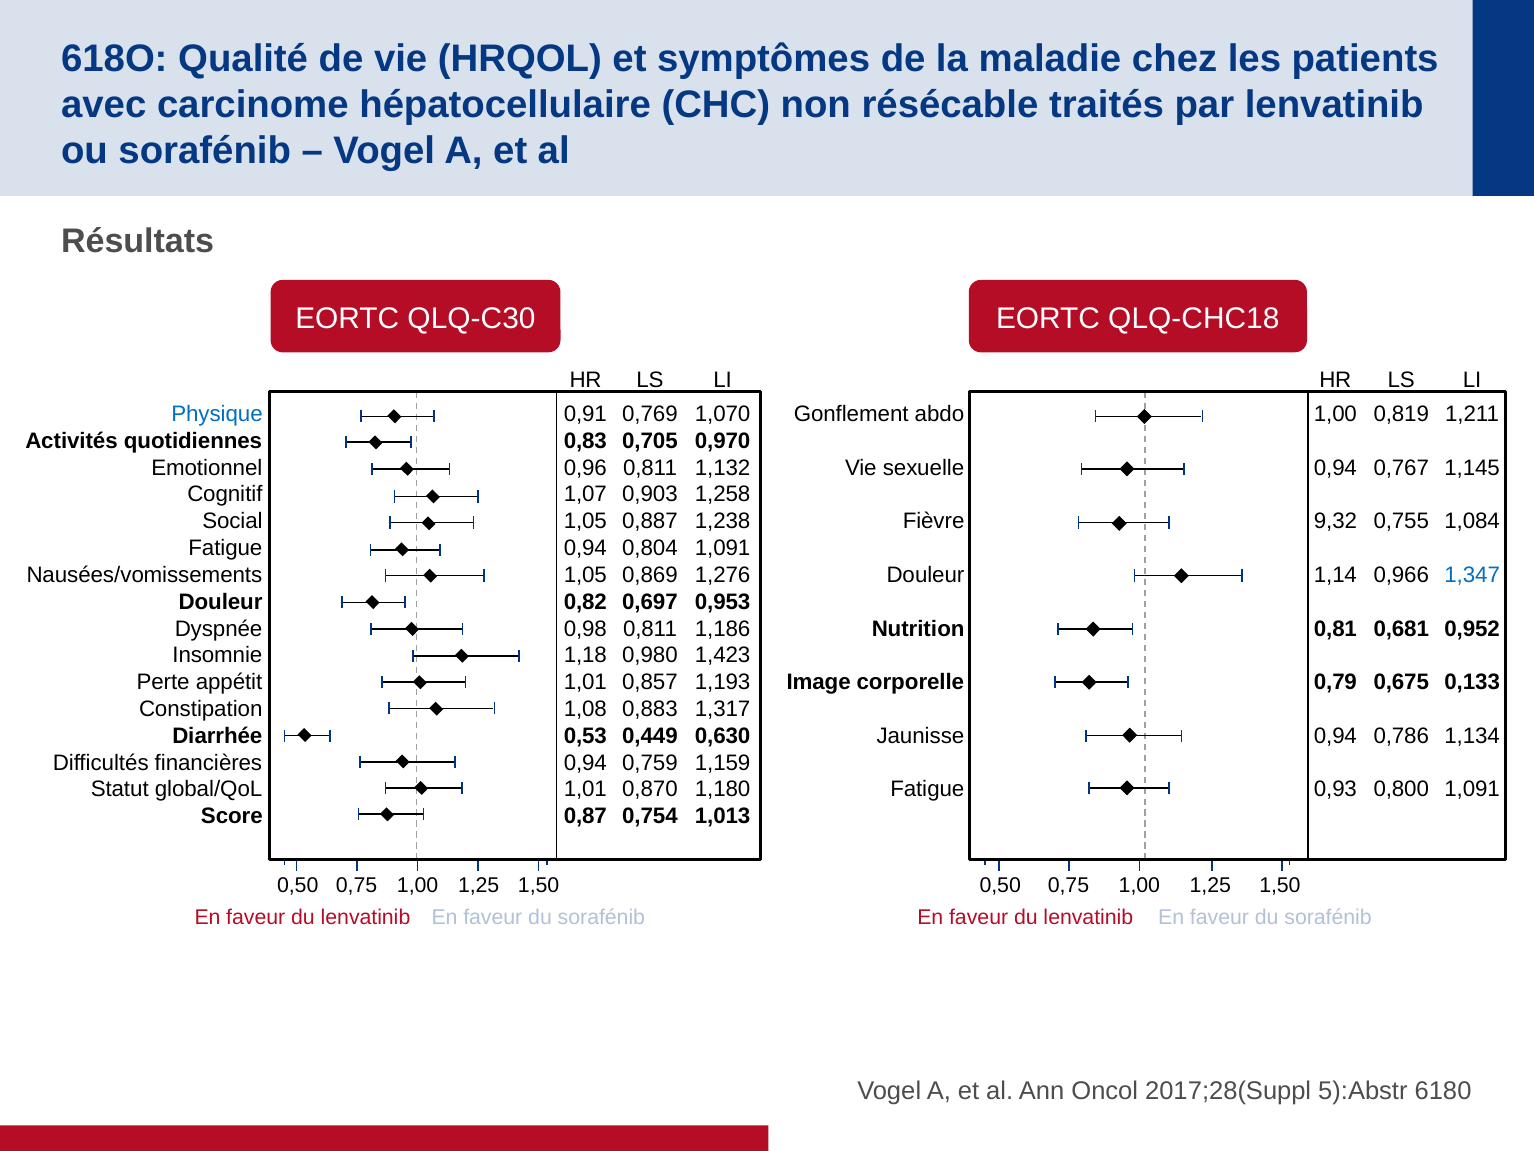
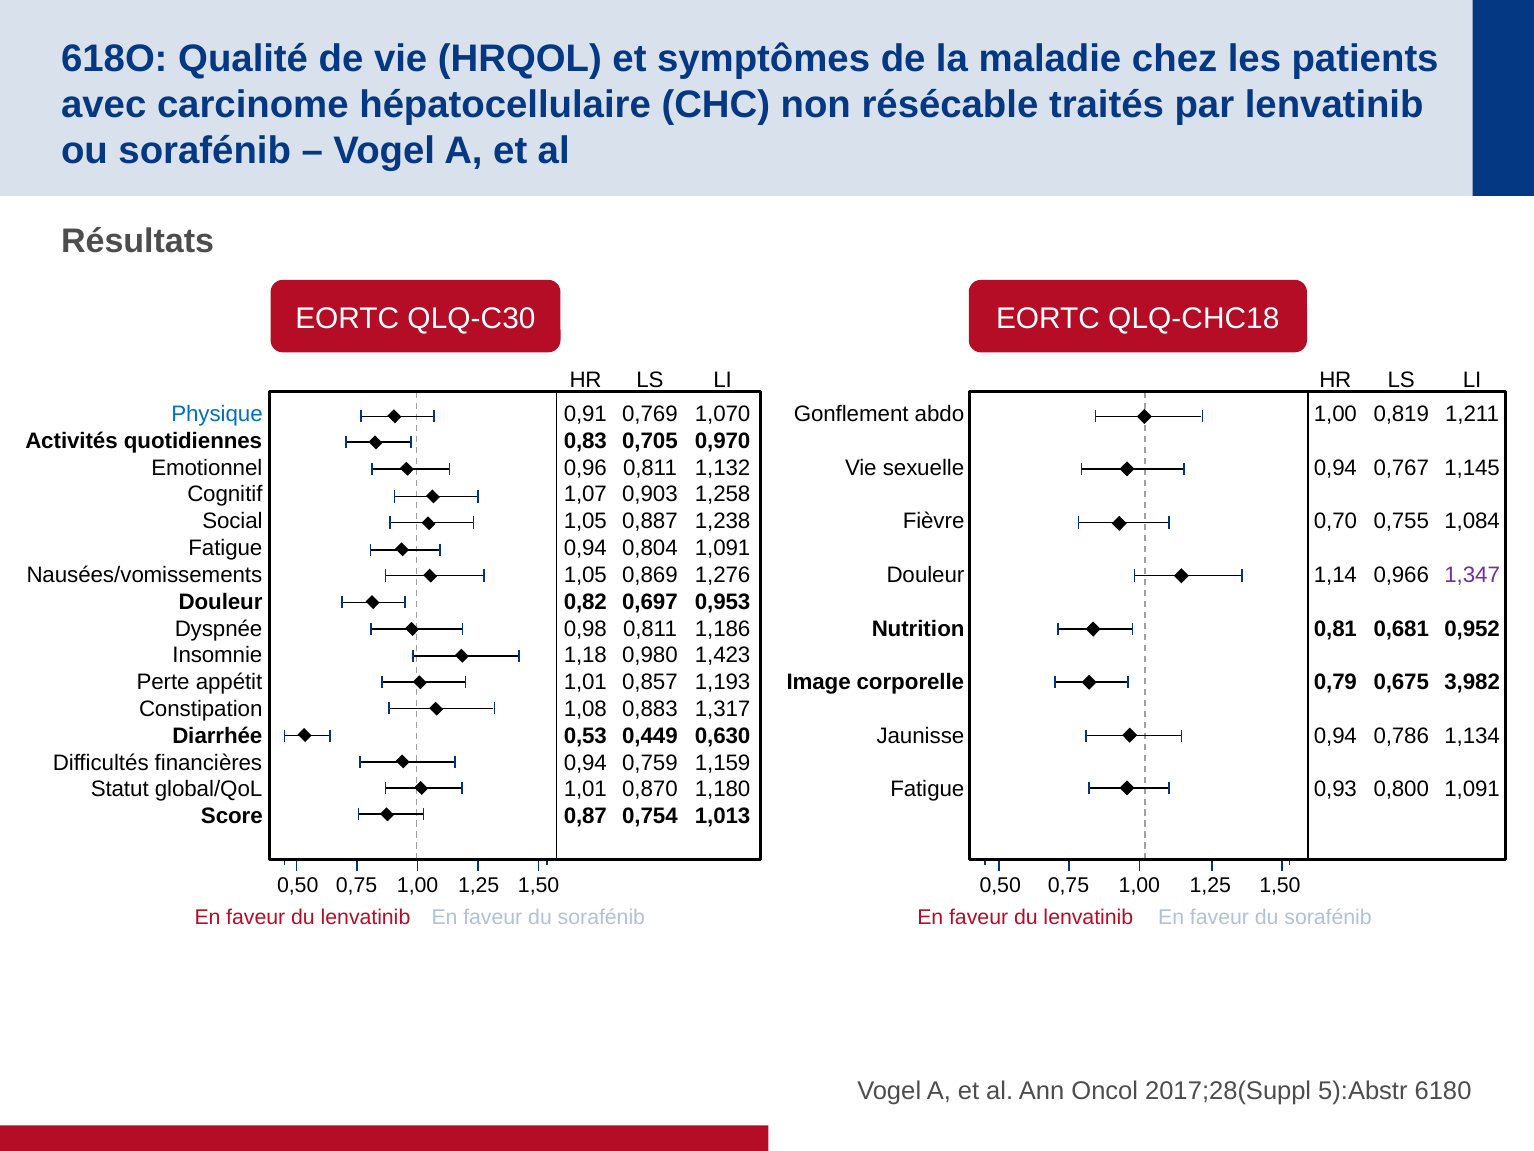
9,32: 9,32 -> 0,70 (1335, 521)
1,347 colour: blue -> purple (1472, 575)
0,133: 0,133 -> 3,982 (1472, 682)
